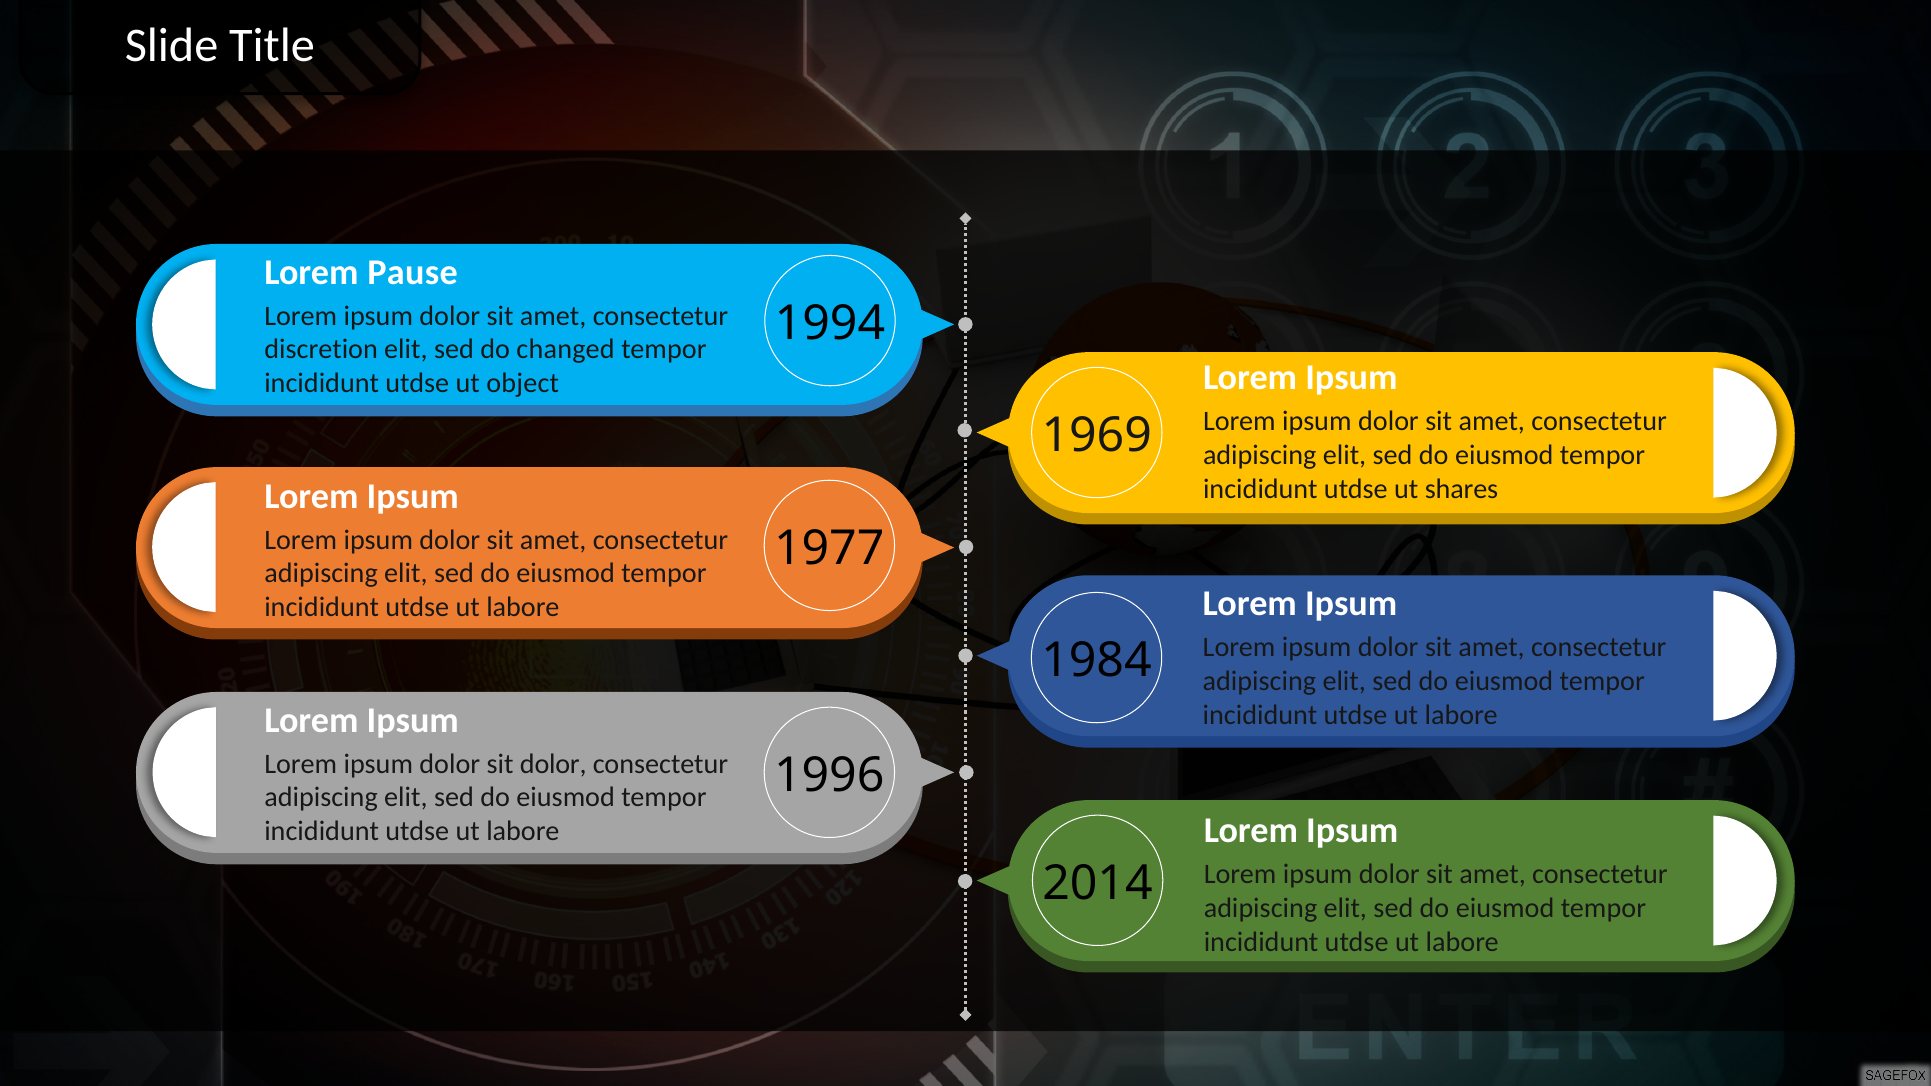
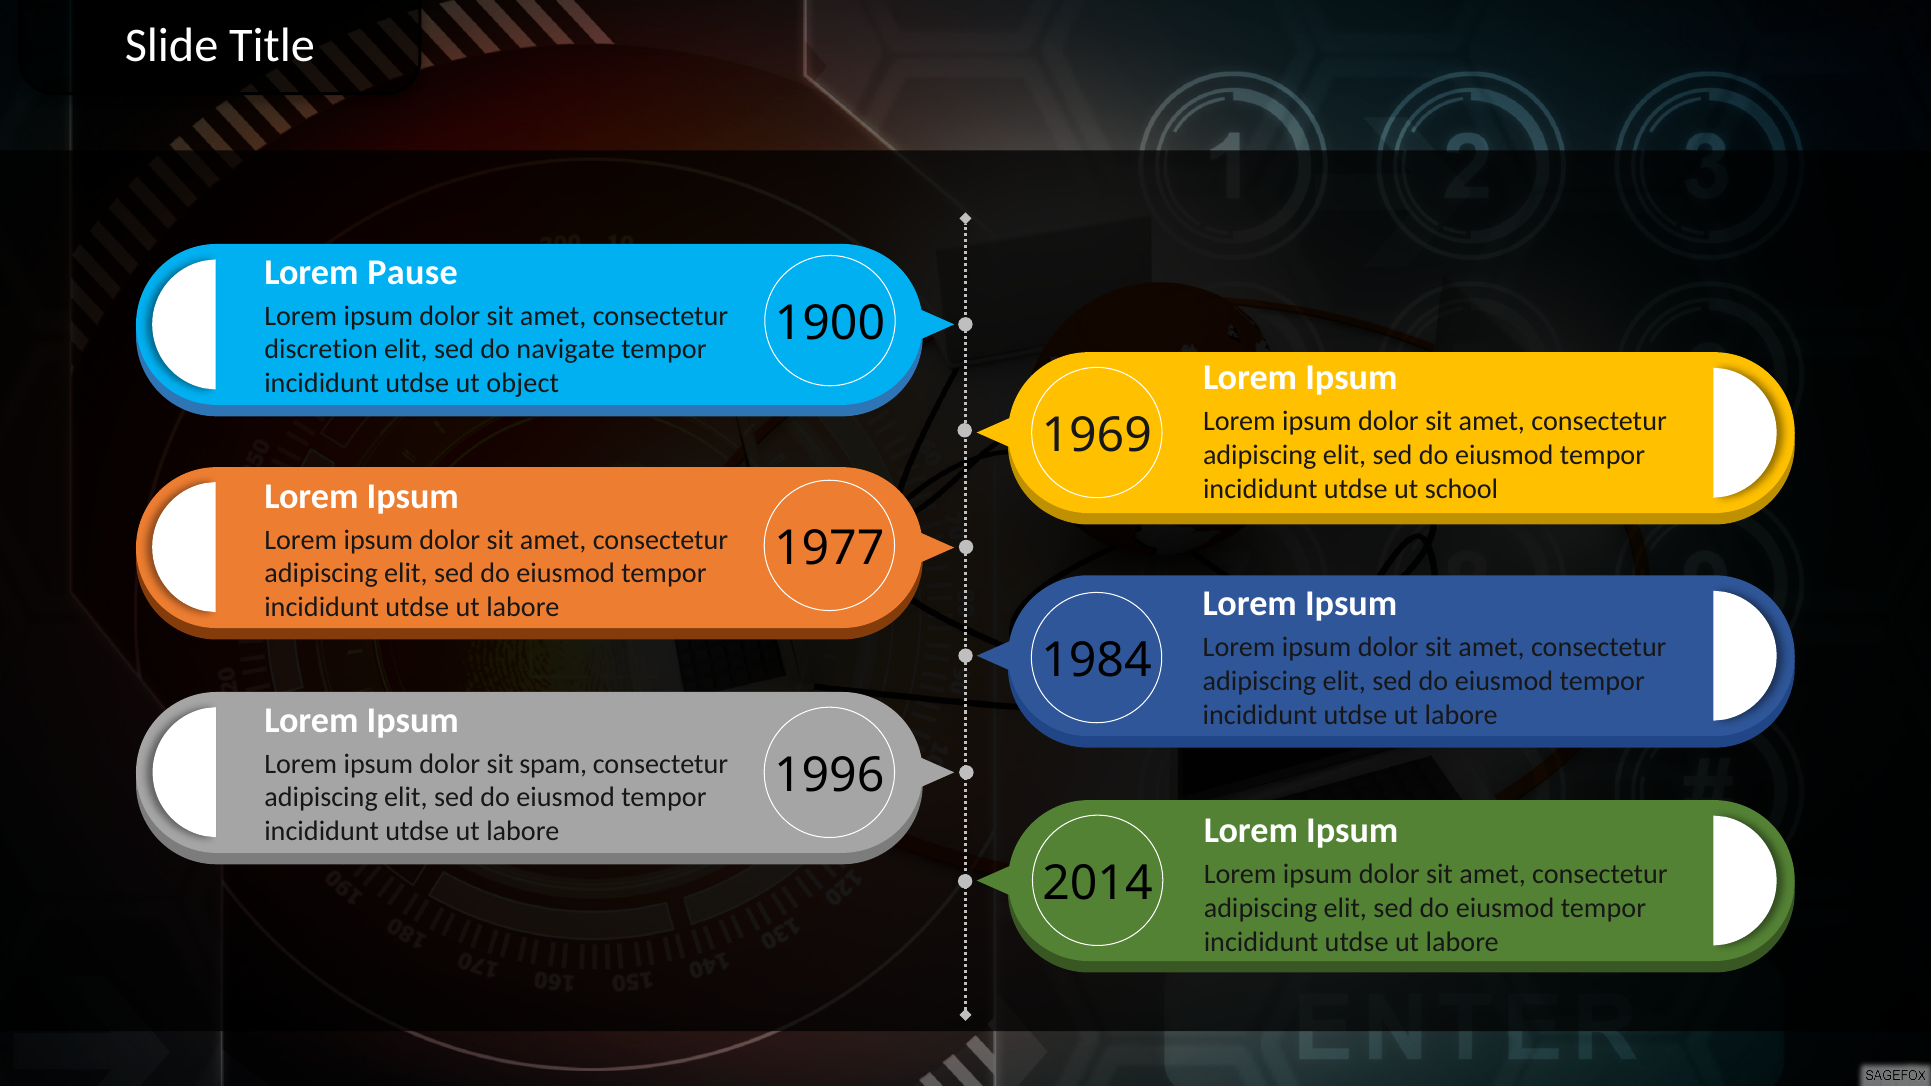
1994: 1994 -> 1900 (830, 324)
changed: changed -> navigate (566, 350)
shares: shares -> school (1461, 489)
sit dolor: dolor -> spam (553, 764)
